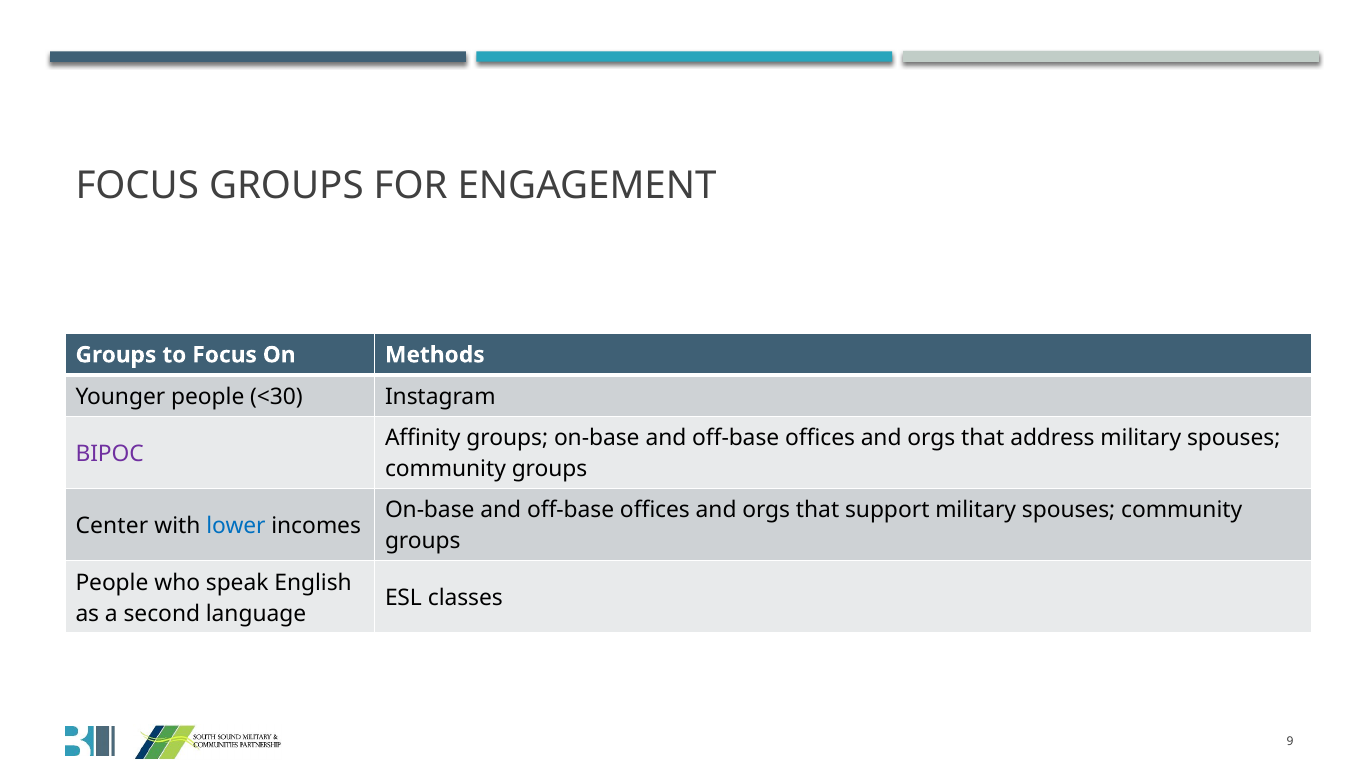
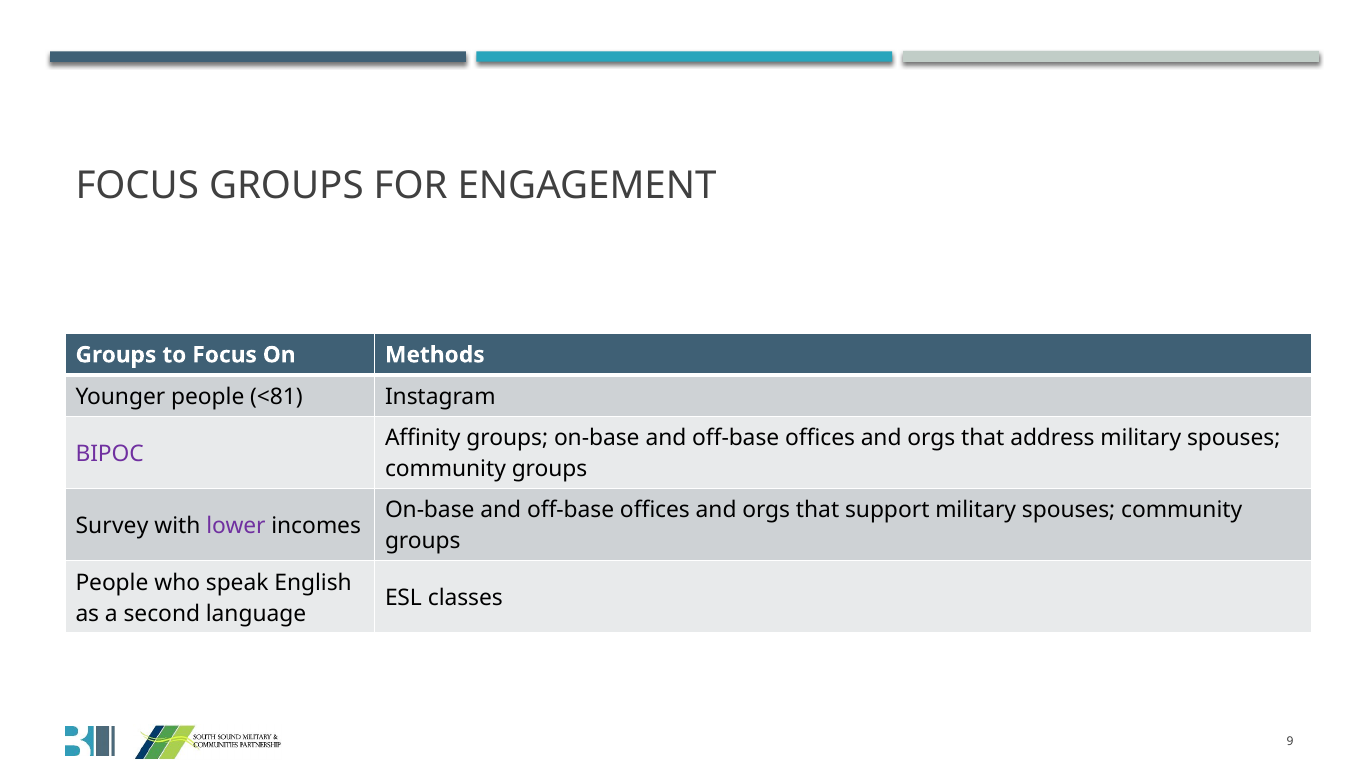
<30: <30 -> <81 (277, 397)
Center: Center -> Survey (112, 526)
lower colour: blue -> purple (236, 526)
